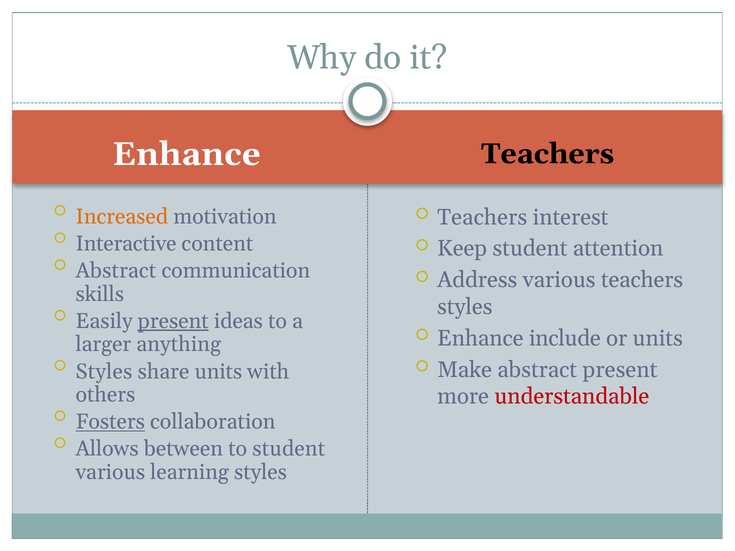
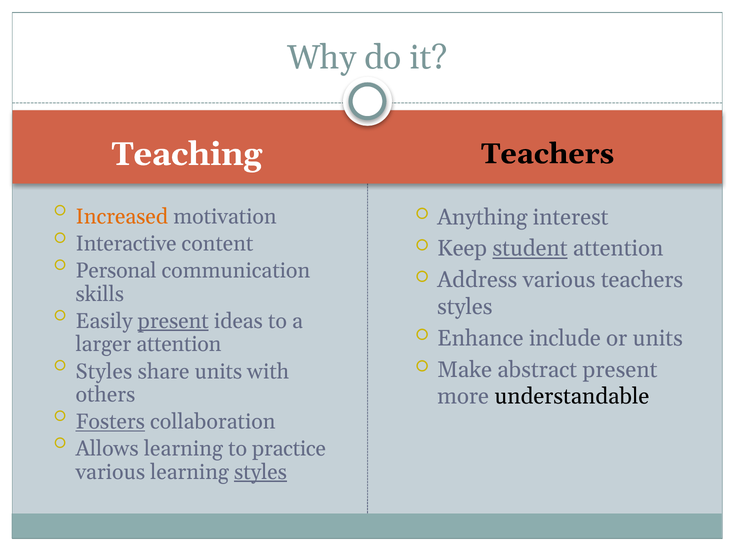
Enhance: Enhance -> Teaching (187, 154)
Teachers: Teachers -> Anything (482, 217)
student underline: none -> present (530, 249)
Abstract: Abstract -> Personal (116, 271)
larger anything: anything -> attention (179, 344)
understandable colour: red -> black (572, 397)
Allows between: between -> learning (183, 449)
to student: student -> practice (289, 449)
styles underline: none -> present (261, 472)
